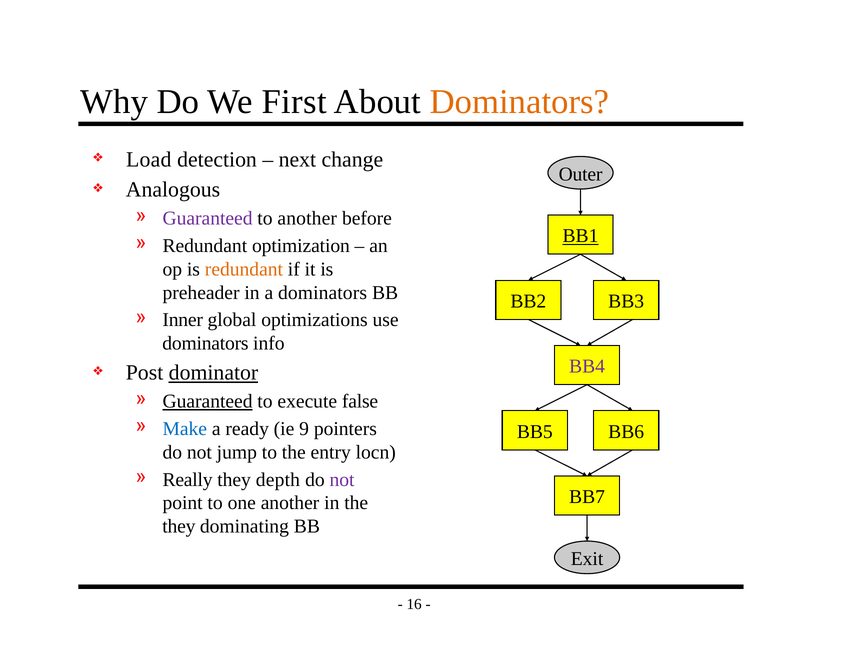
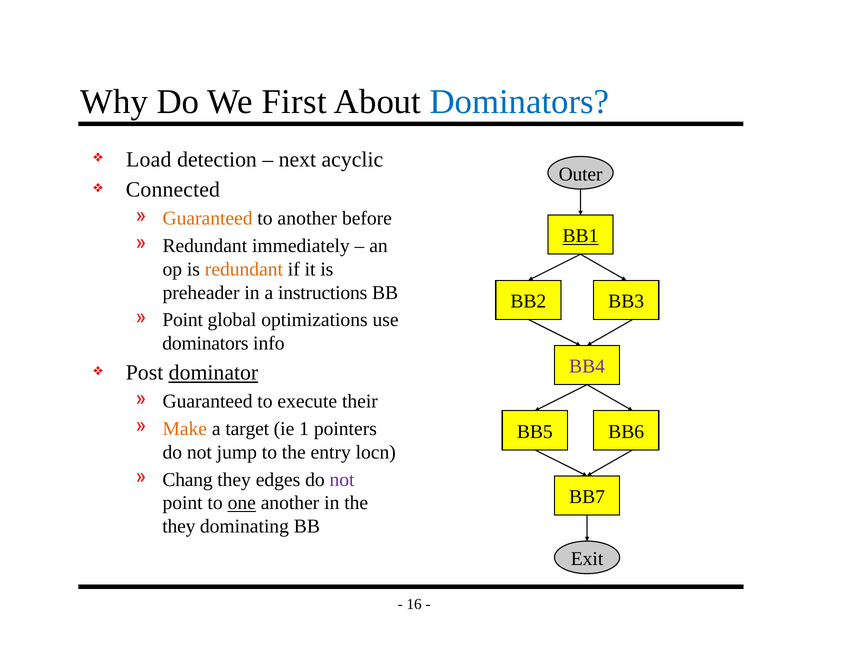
Dominators colour: orange -> blue (519, 102)
change: change -> acyclic (352, 159)
Analogous: Analogous -> Connected (173, 190)
Guaranteed colour: purple -> orange (208, 218)
optimization: optimization -> immediately (301, 246)
a dominators: dominators -> instructions (323, 293)
Inner: Inner -> Point (183, 320)
Guaranteed underline: present -> none (208, 402)
false: false -> their (360, 402)
Make colour: blue -> orange (185, 429)
ready: ready -> target (247, 429)
9: 9 -> 1 (304, 429)
Really: Really -> Chang (188, 480)
depth: depth -> edges (278, 480)
one underline: none -> present (242, 503)
